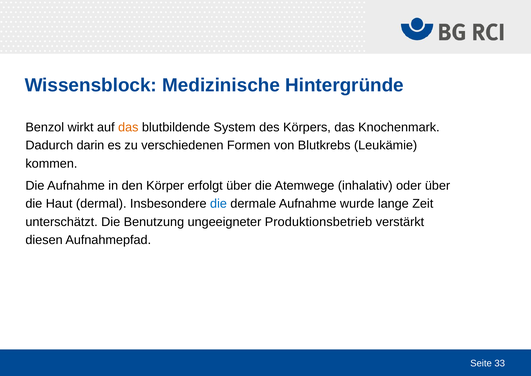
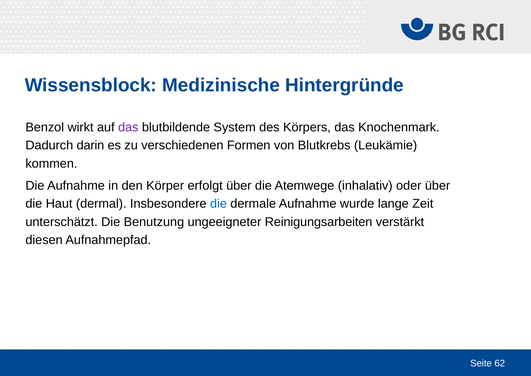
das colour: orange -> purple (128, 127)
Produktionsbetrieb: Produktionsbetrieb -> Reinigungsarbeiten (319, 222)
33: 33 -> 62 (500, 363)
